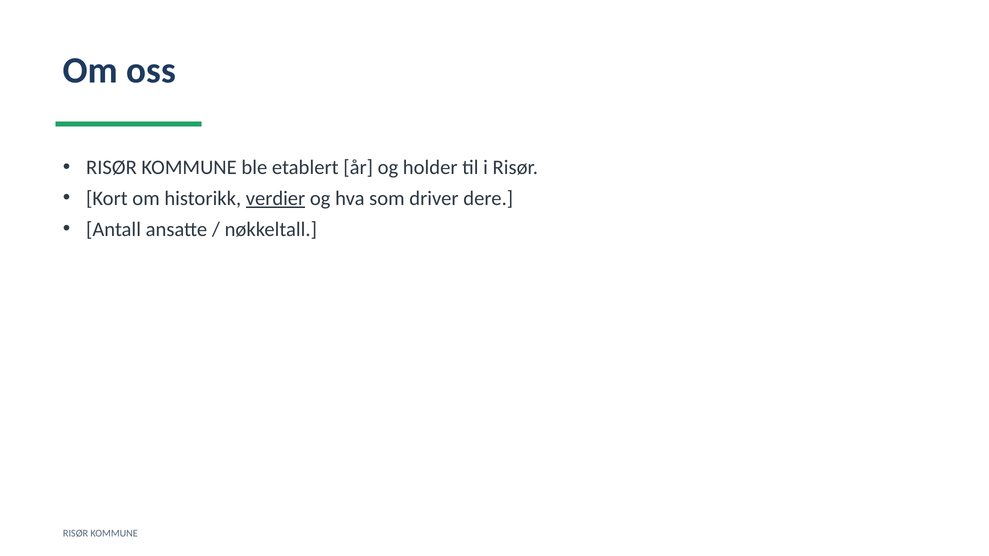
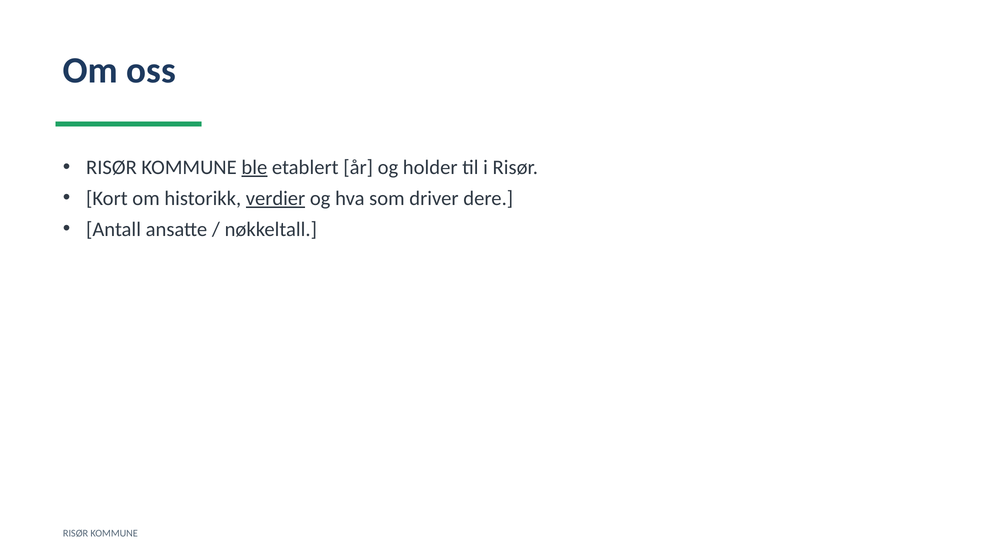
ble underline: none -> present (254, 168)
